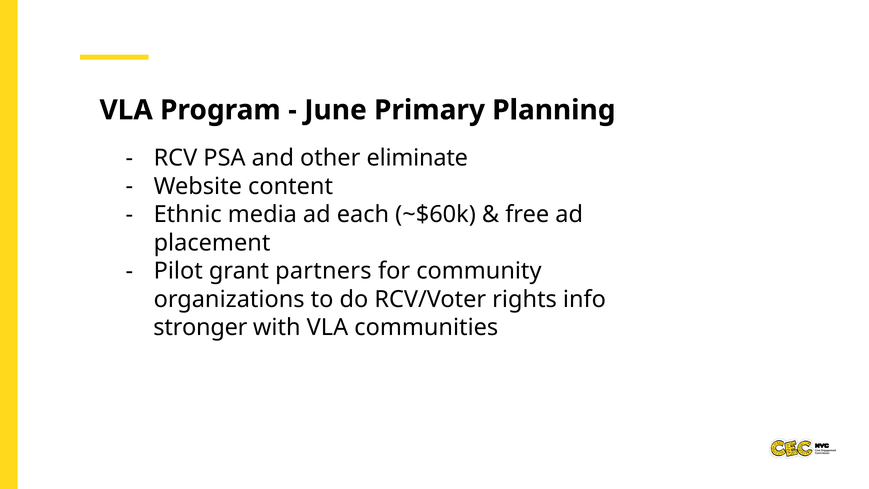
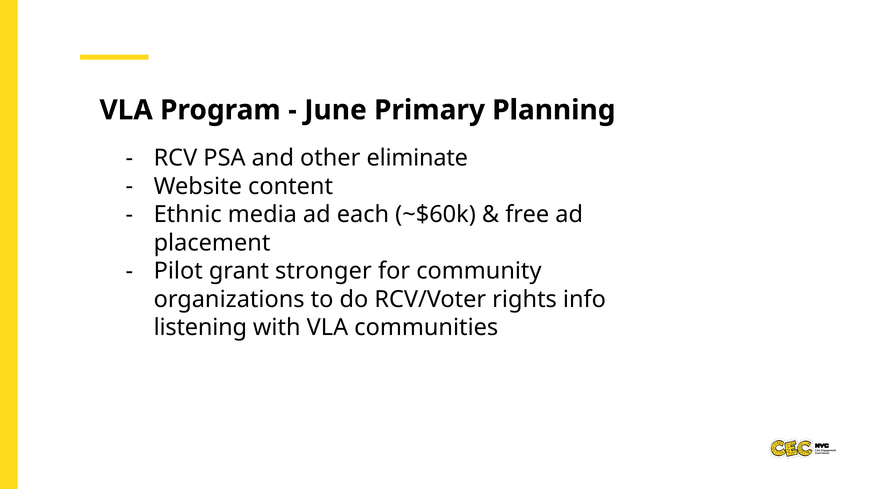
partners: partners -> stronger (323, 271)
stronger: stronger -> listening (200, 327)
